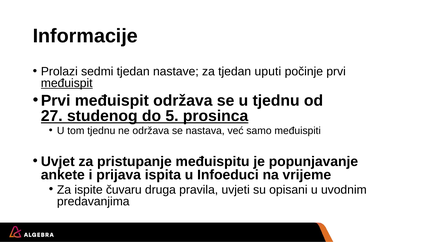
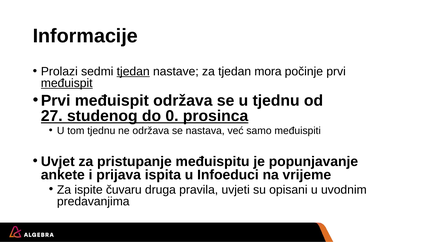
tjedan underline: none -> present (133, 71)
uputi: uputi -> mora (268, 71)
5: 5 -> 0 (172, 116)
